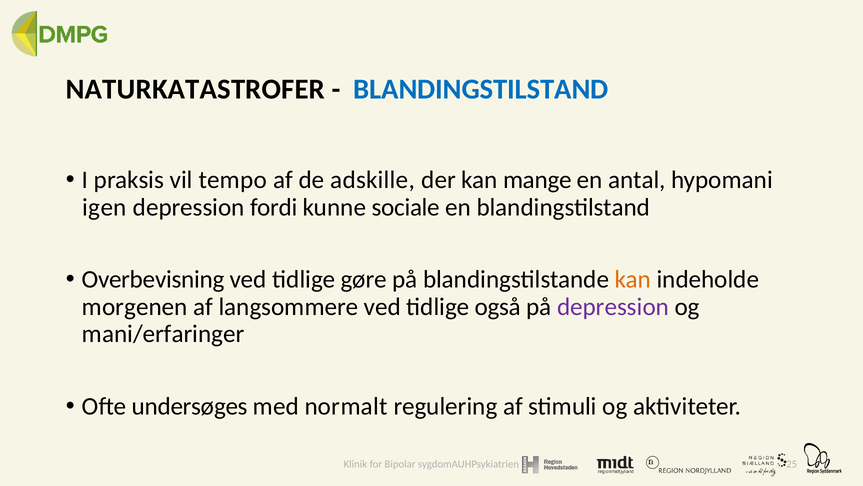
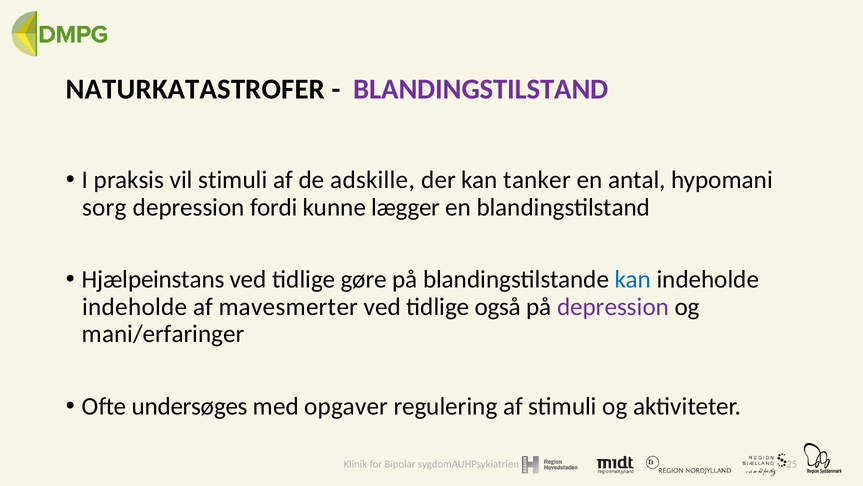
BLANDINGSTILSTAND colour: blue -> purple (481, 89)
vil tempo: tempo -> stimuli (233, 180)
mange: mange -> tanker (537, 180)
igen: igen -> sorg (104, 207)
sociale: sociale -> lægger (406, 207)
Overbevisning: Overbevisning -> Hjælpeinstans (153, 279)
kan colour: orange -> blue (633, 279)
morgenen: morgenen -> indeholde (135, 306)
langsommere: langsommere -> mavesmerter (288, 306)
normalt: normalt -> opgaver (346, 406)
